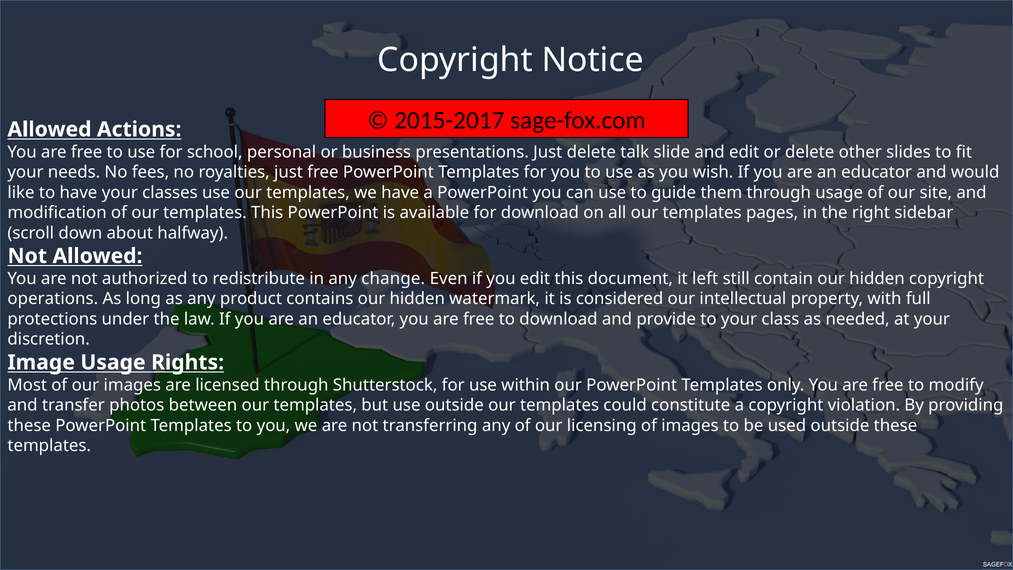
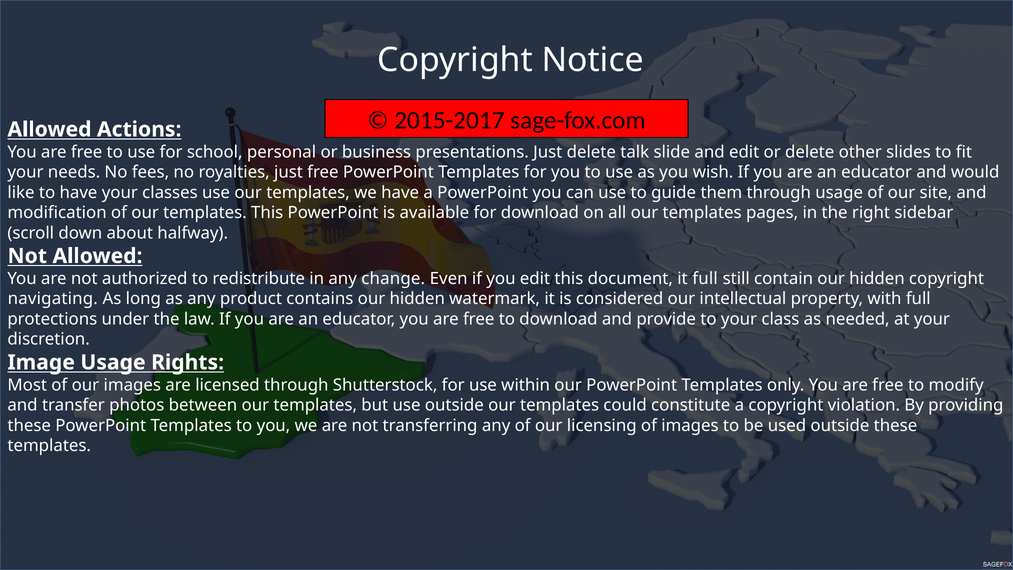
it left: left -> full (705, 278)
operations: operations -> navigating (53, 299)
